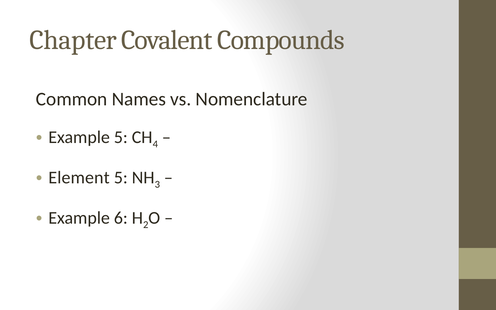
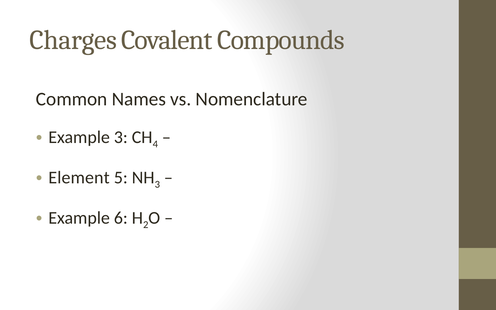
Chapter: Chapter -> Charges (73, 40)
Example 5: 5 -> 3 (121, 137)
